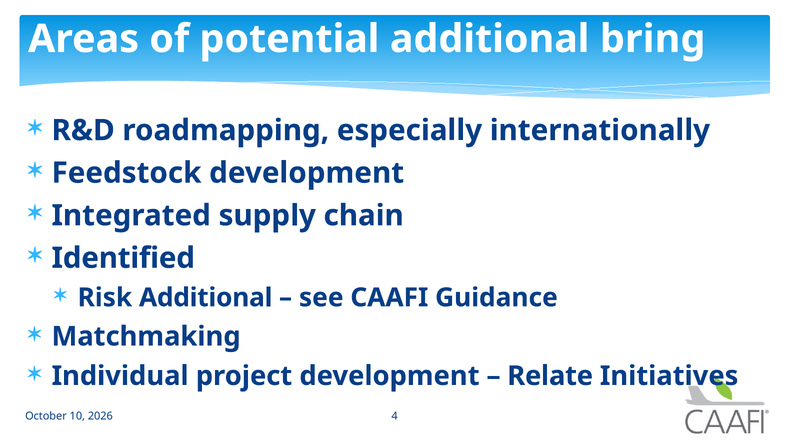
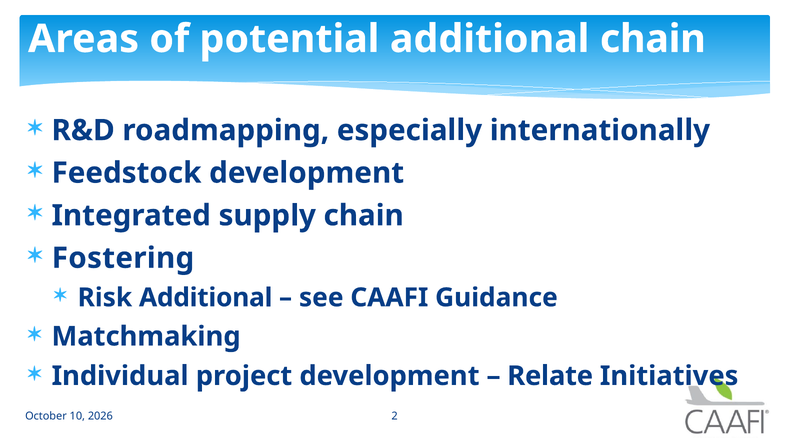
additional bring: bring -> chain (653, 39)
Identified: Identified -> Fostering (123, 258)
4: 4 -> 2 (395, 416)
